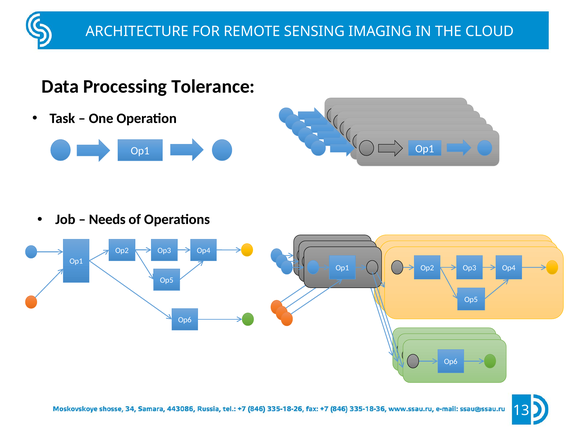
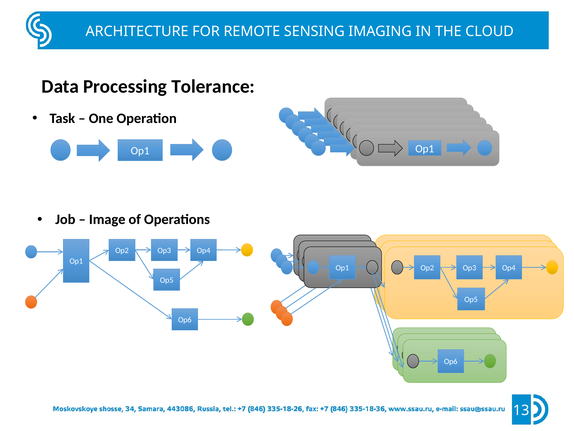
Needs: Needs -> Image (107, 219)
